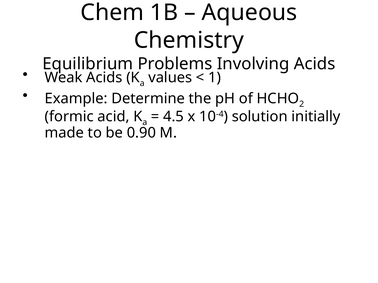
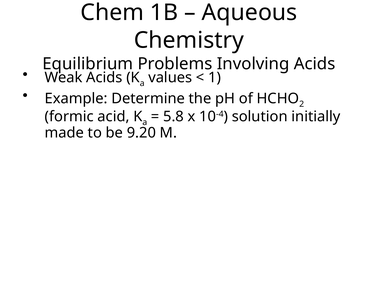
4.5: 4.5 -> 5.8 (173, 117)
0.90: 0.90 -> 9.20 (141, 133)
